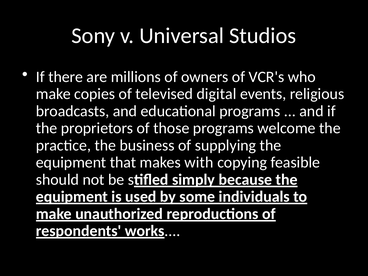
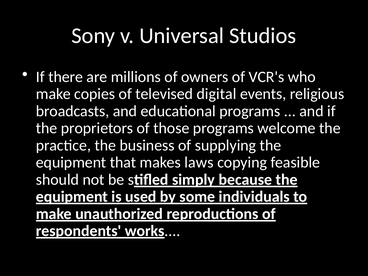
with: with -> laws (199, 162)
